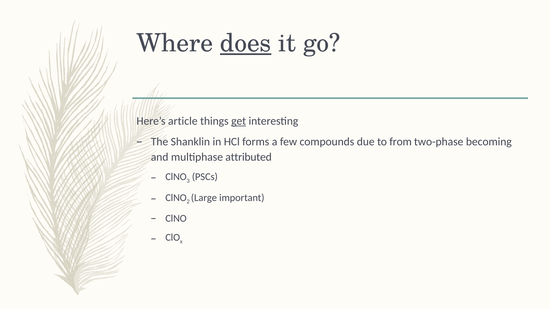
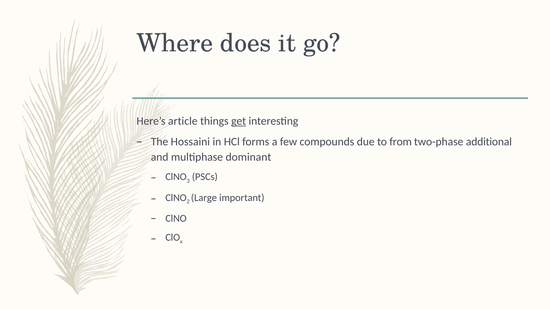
does underline: present -> none (246, 43)
Shanklin: Shanklin -> Hossaini (190, 142)
becoming: becoming -> additional (489, 142)
attributed: attributed -> dominant (248, 157)
